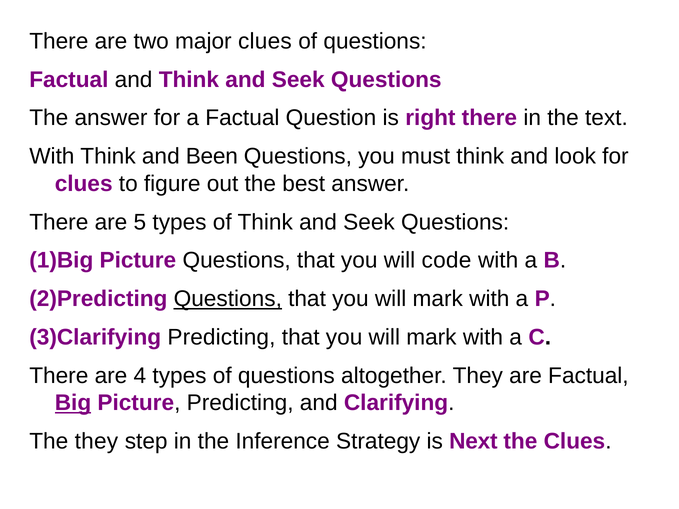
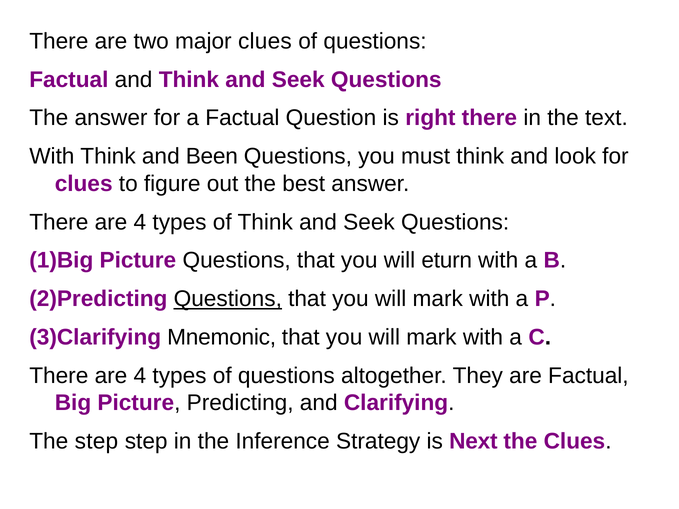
5: 5 -> 4 (140, 222)
code: code -> eturn (447, 261)
Predicting: Predicting -> Mnemonic (222, 338)
Big underline: present -> none (73, 403)
The they: they -> step (96, 442)
